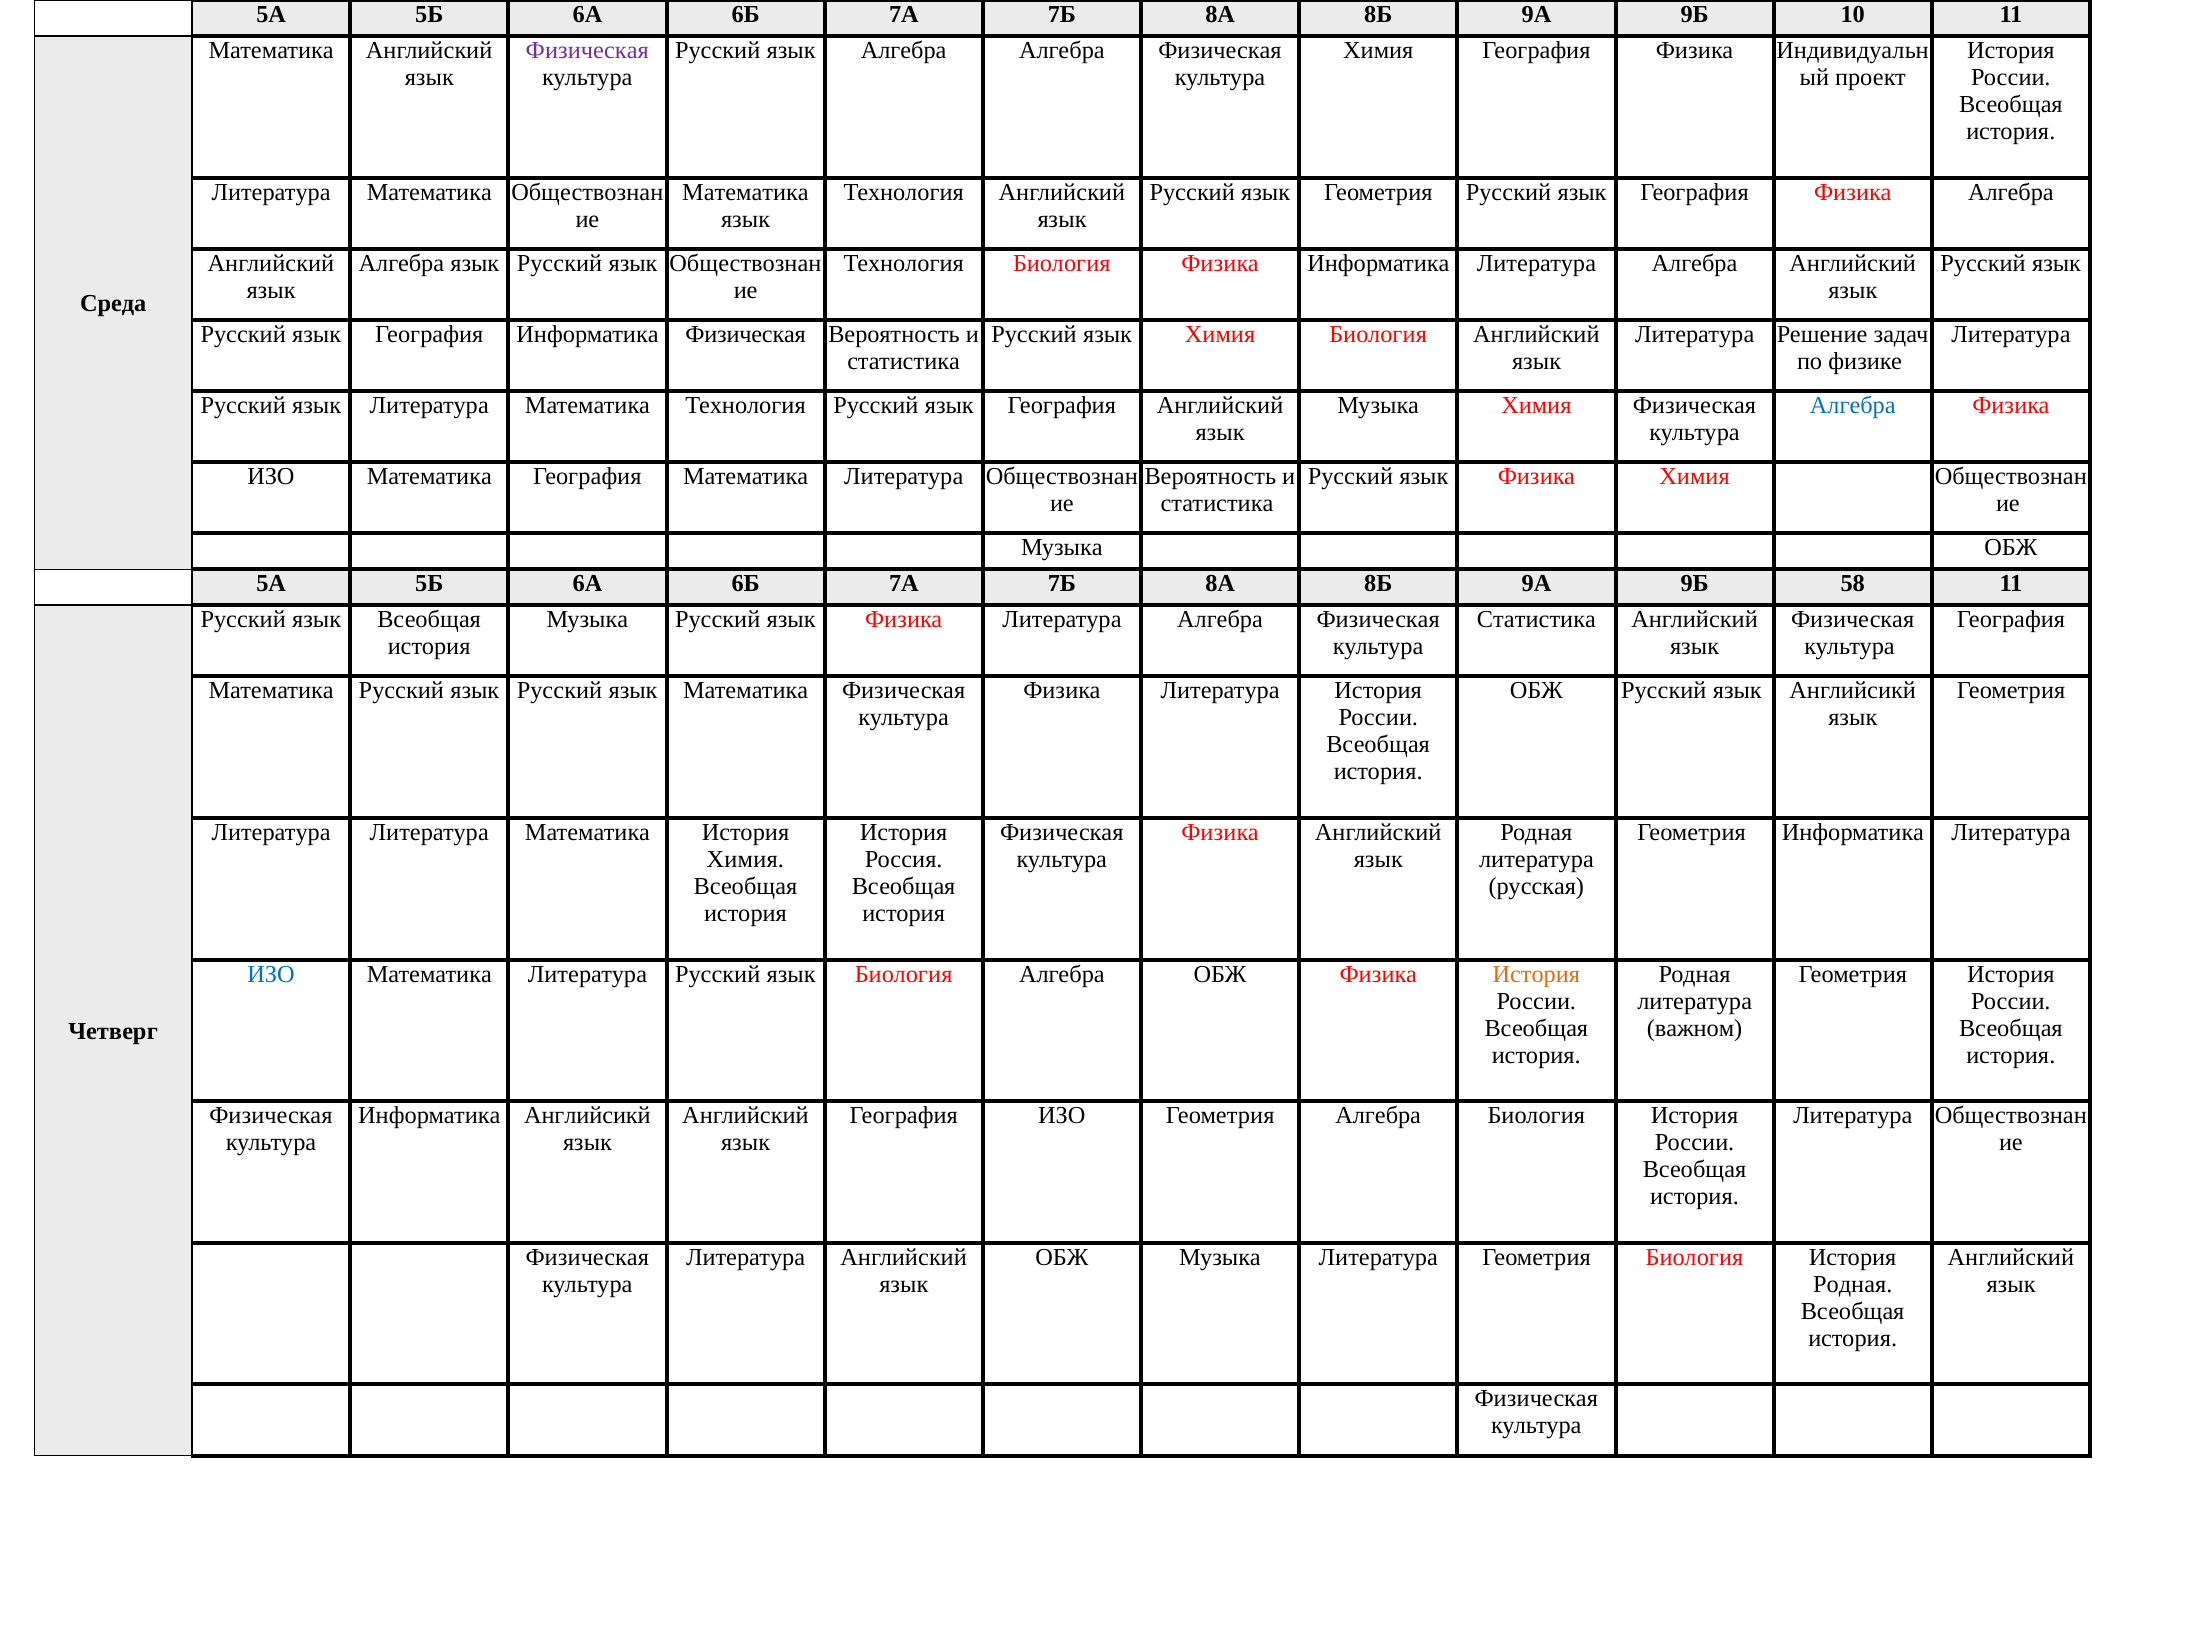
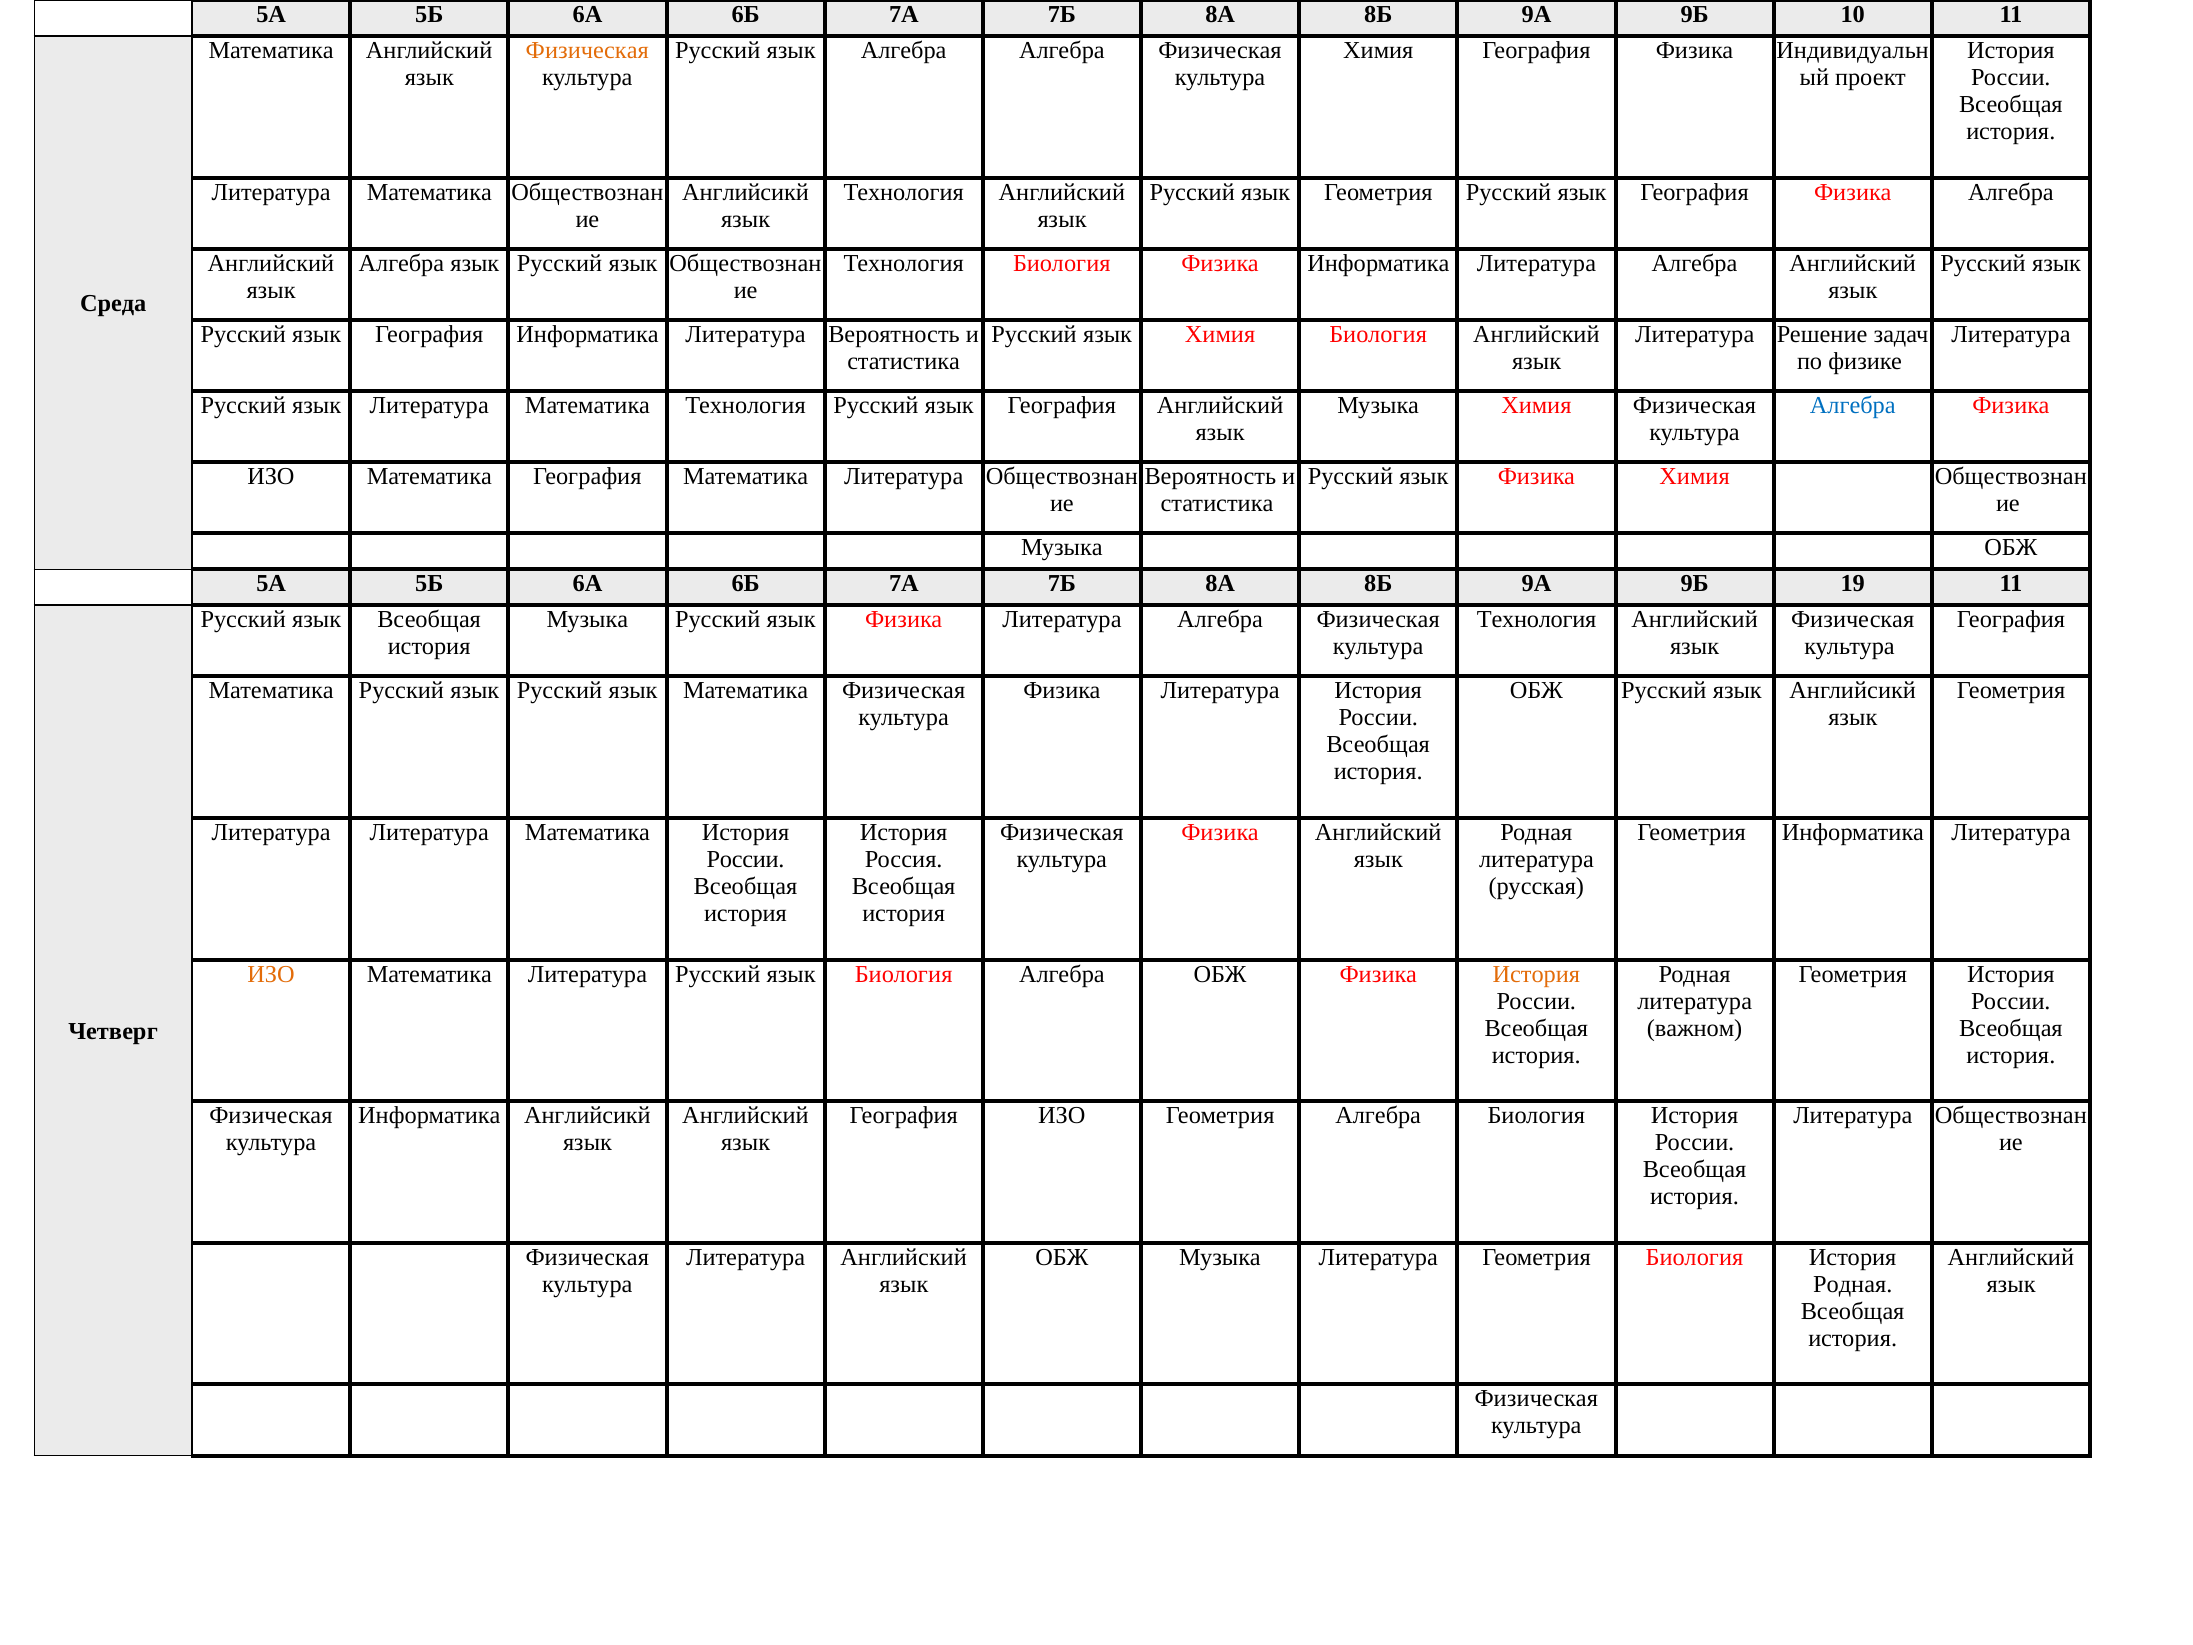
Физическая colour: purple -> orange (587, 50)
Математика: Математика -> Английсикй (746, 192)
География Информатика Физическая: Физическая -> Литература (745, 334)
58: 58 -> 19 (1853, 584)
Статистика: Статистика -> Технология (1537, 620)
Химия: Химия -> России (746, 859)
ИЗО colour: blue -> orange (271, 974)
